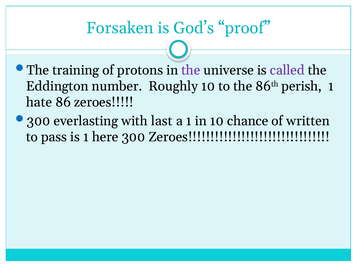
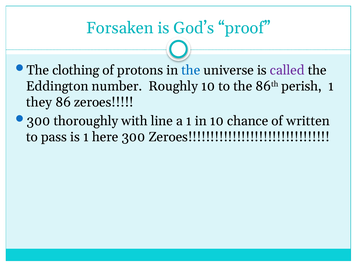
training: training -> clothing (76, 70)
the colour: purple -> blue (191, 70)
hate: hate -> they (39, 103)
everlasting: everlasting -> thoroughly (86, 121)
last: last -> line (162, 121)
